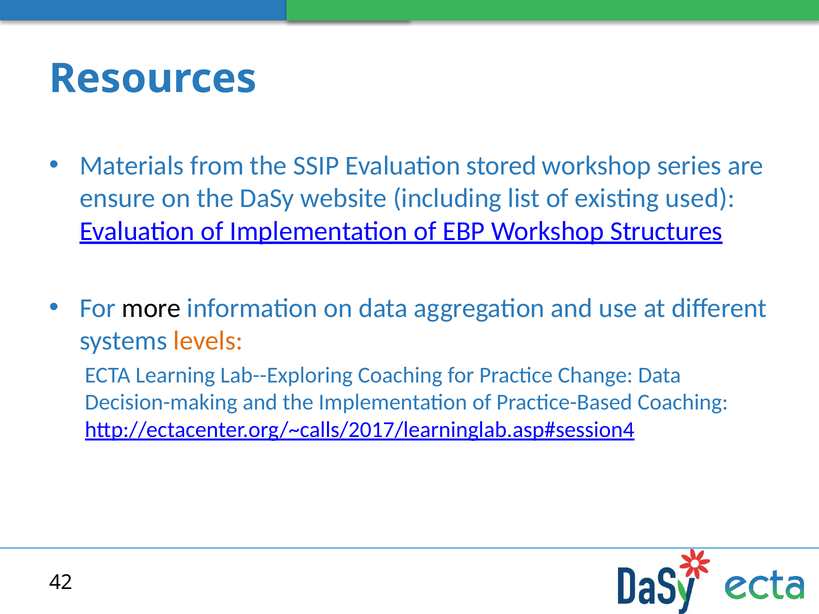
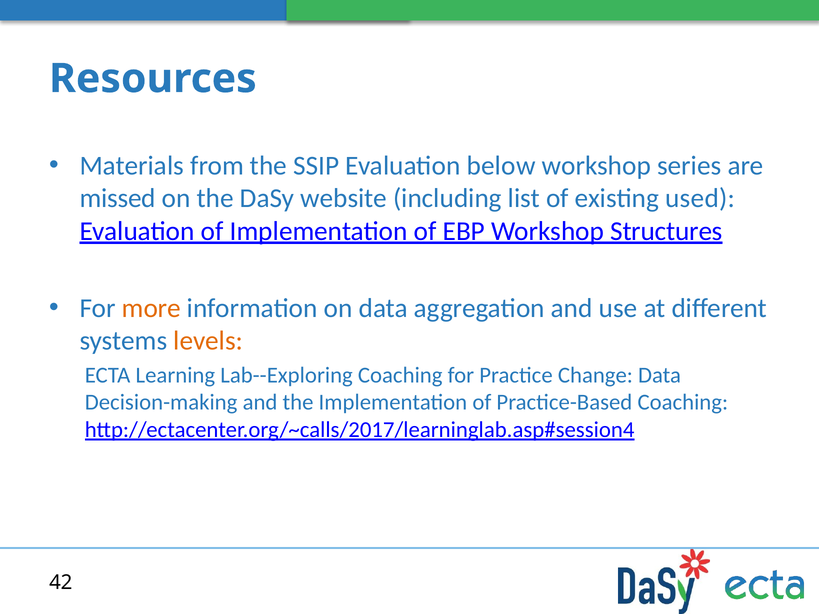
stored: stored -> below (501, 166)
ensure: ensure -> missed (118, 198)
more colour: black -> orange (151, 308)
